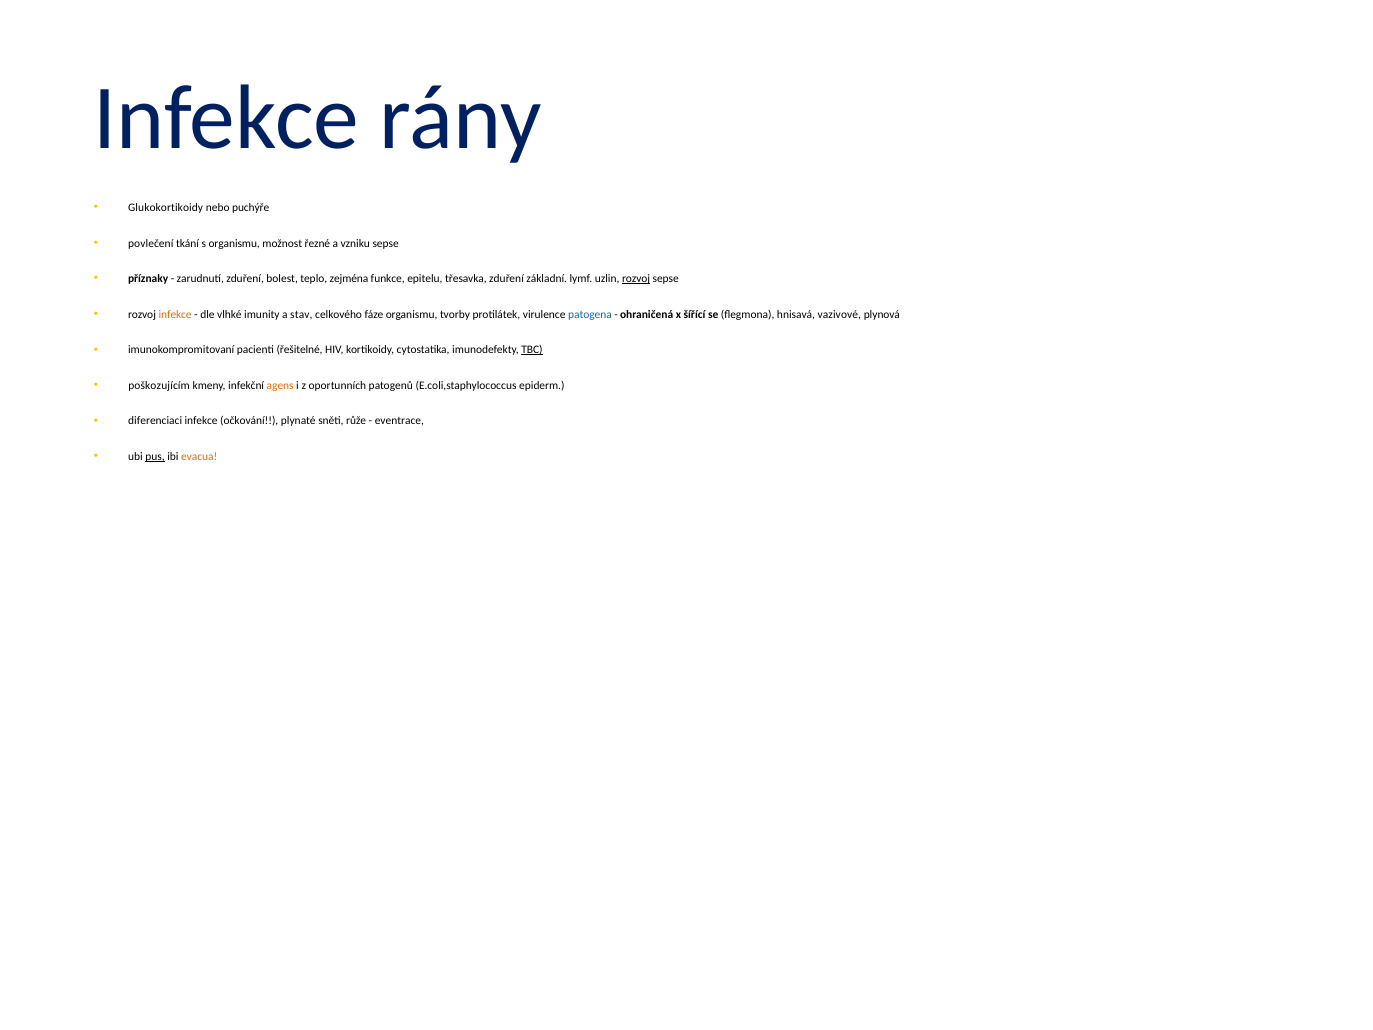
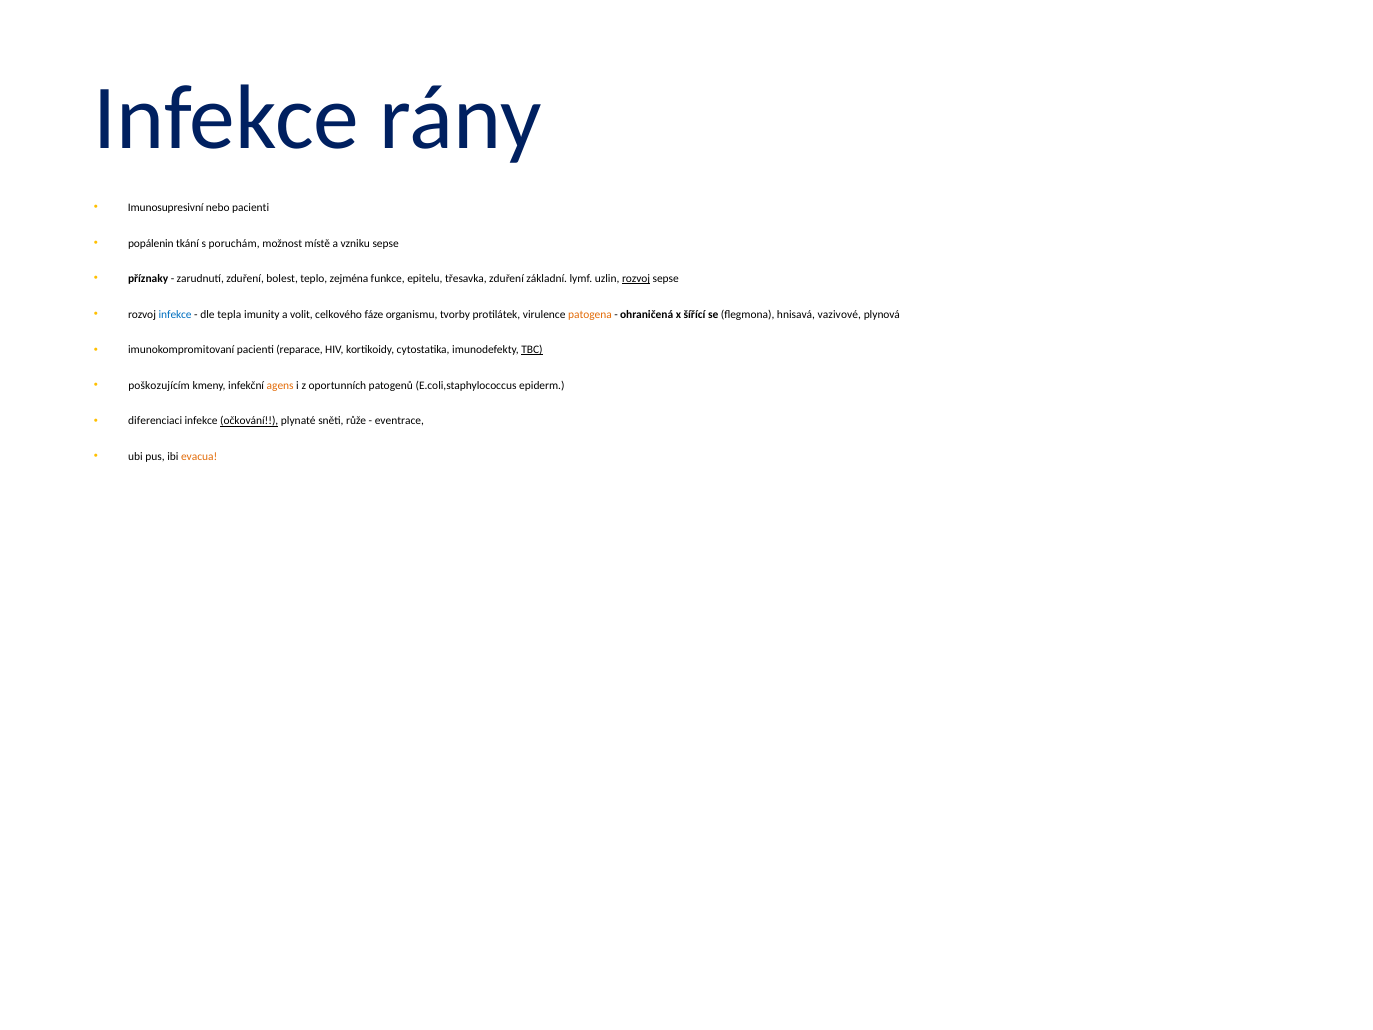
Glukokortikoidy: Glukokortikoidy -> Imunosupresivní (166, 208)
nebo puchýře: puchýře -> pacienti (251, 208)
povlečení: povlečení -> popálenin (151, 243)
s organismu: organismu -> poruchám (234, 243)
řezné: řezné -> místě (317, 243)
infekce colour: orange -> blue (175, 314)
vlhké: vlhké -> tepla (229, 314)
stav: stav -> volit (301, 314)
patogena colour: blue -> orange (590, 314)
řešitelné: řešitelné -> reparace (300, 350)
očkování underline: none -> present (249, 421)
pus underline: present -> none (155, 456)
